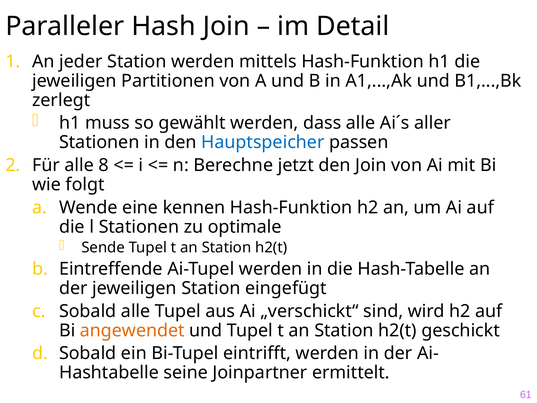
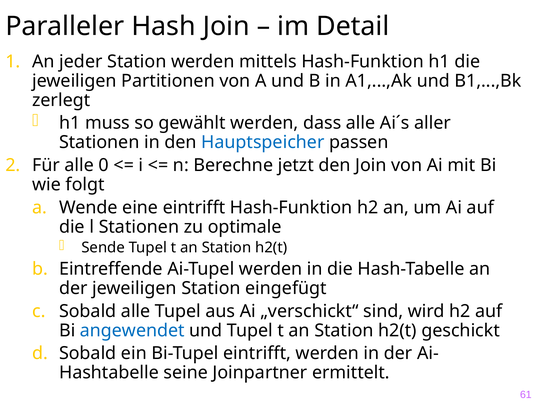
8: 8 -> 0 (104, 165)
eine kennen: kennen -> eintrifft (194, 207)
angewendet colour: orange -> blue (132, 330)
